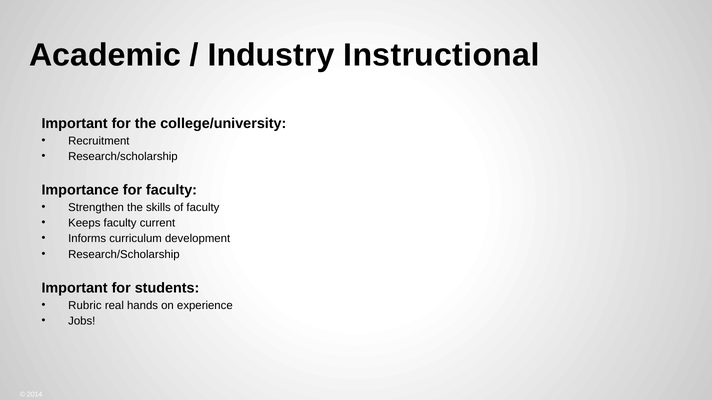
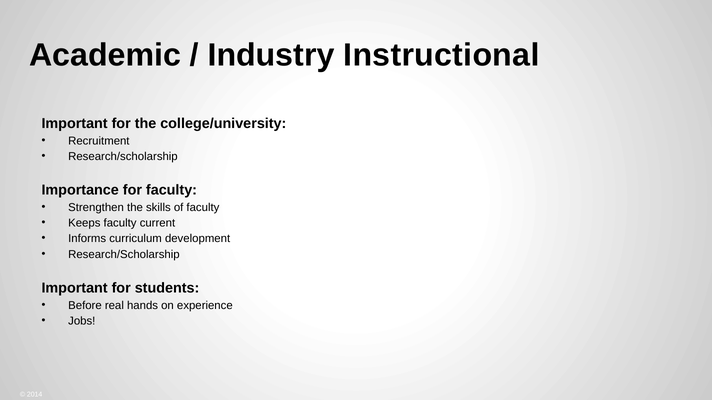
Rubric: Rubric -> Before (85, 306)
